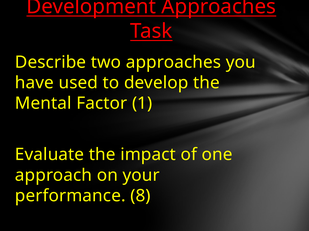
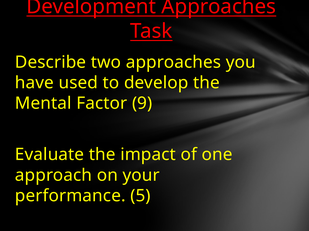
1: 1 -> 9 (142, 104)
8: 8 -> 5 (141, 196)
